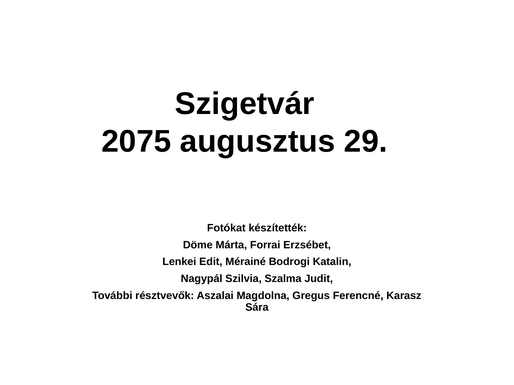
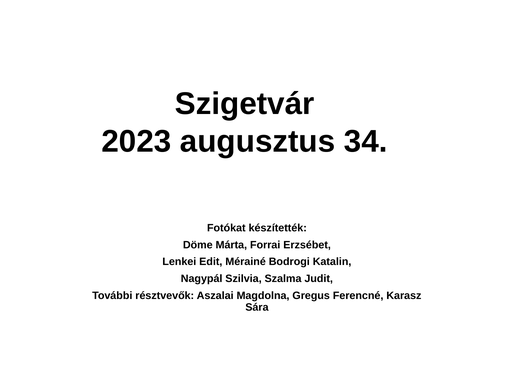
2075: 2075 -> 2023 (136, 142)
29: 29 -> 34 (366, 142)
